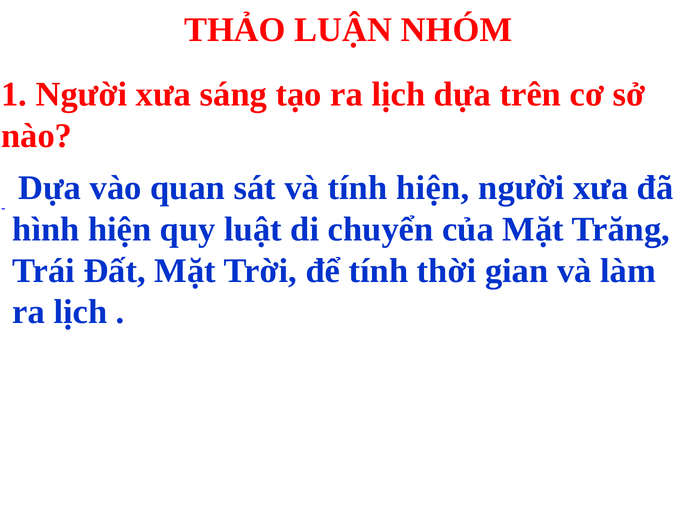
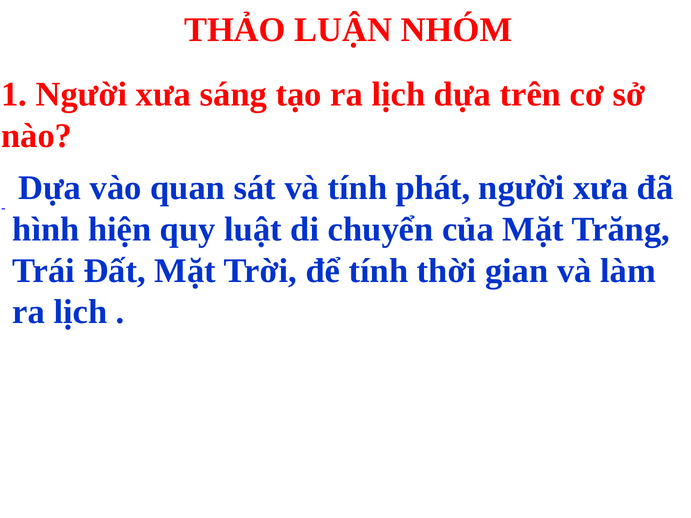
tính hiện: hiện -> phát (433, 188)
